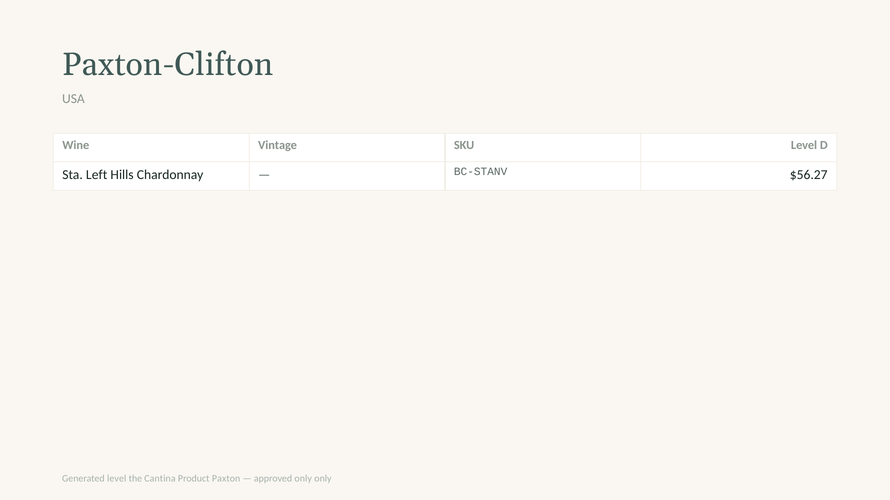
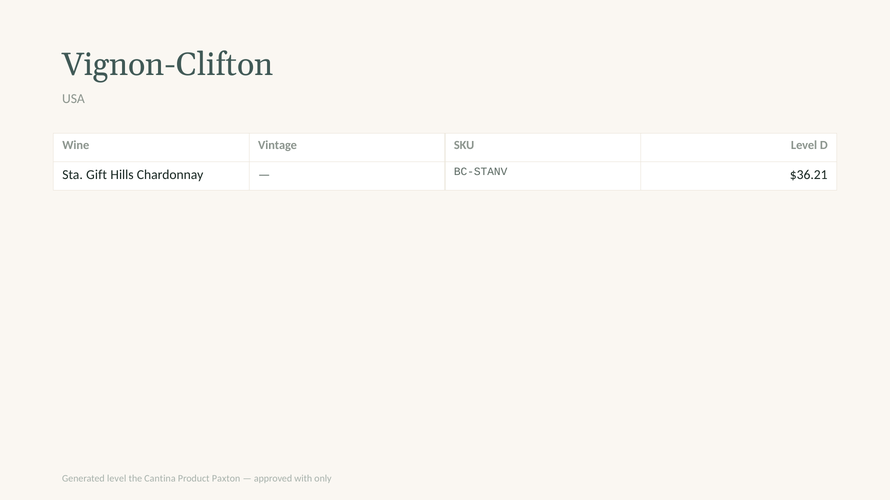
Paxton-Clifton: Paxton-Clifton -> Vignon-Clifton (168, 65)
Left: Left -> Gift (97, 175)
$56.27: $56.27 -> $36.21 (809, 175)
approved only: only -> with (303, 479)
